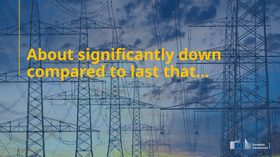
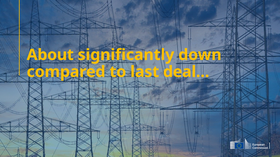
that…: that… -> deal… (186, 72)
